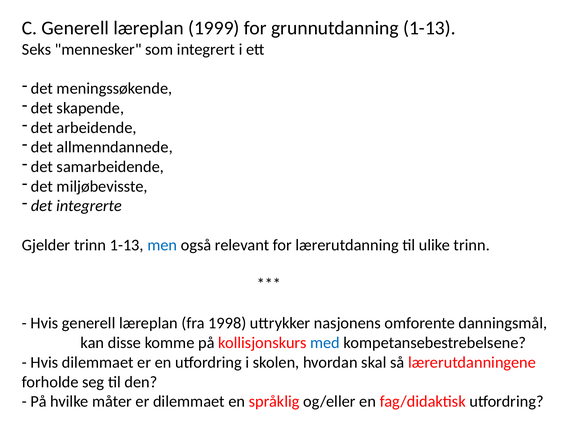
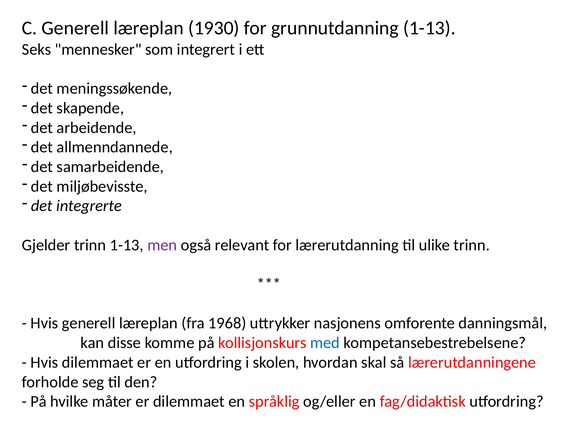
1999: 1999 -> 1930 (214, 28)
men colour: blue -> purple (162, 245)
1998: 1998 -> 1968 (227, 323)
